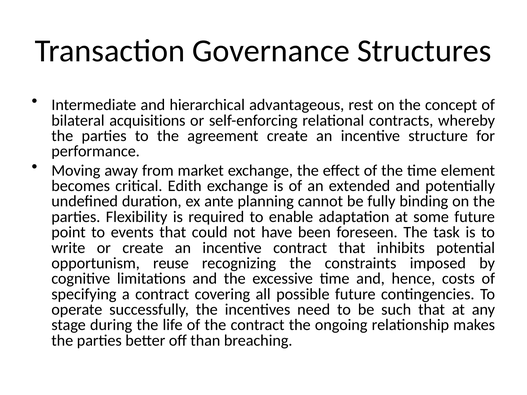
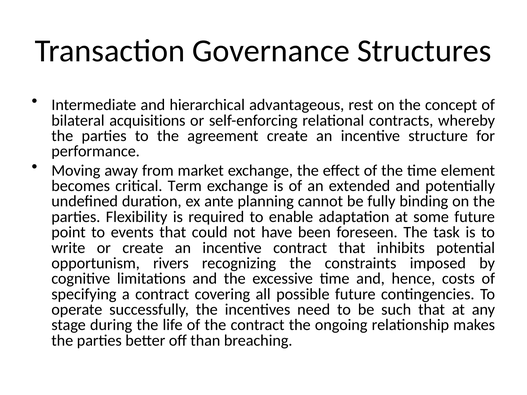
Edith: Edith -> Term (185, 186)
reuse: reuse -> rivers (171, 263)
